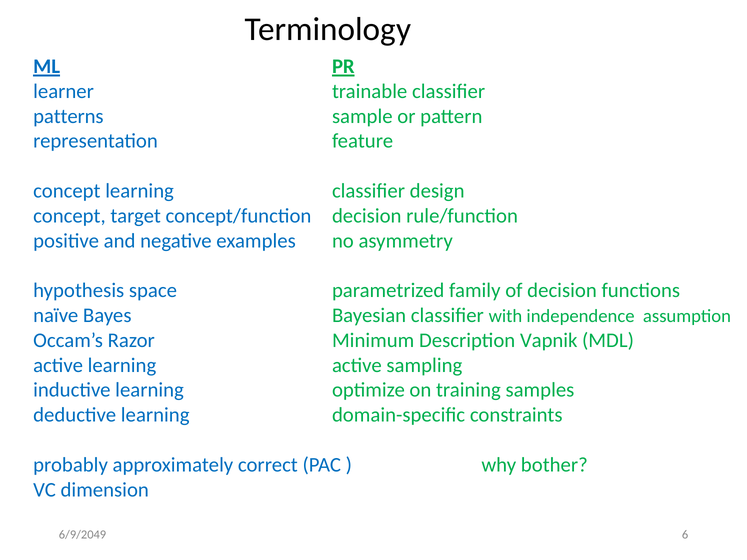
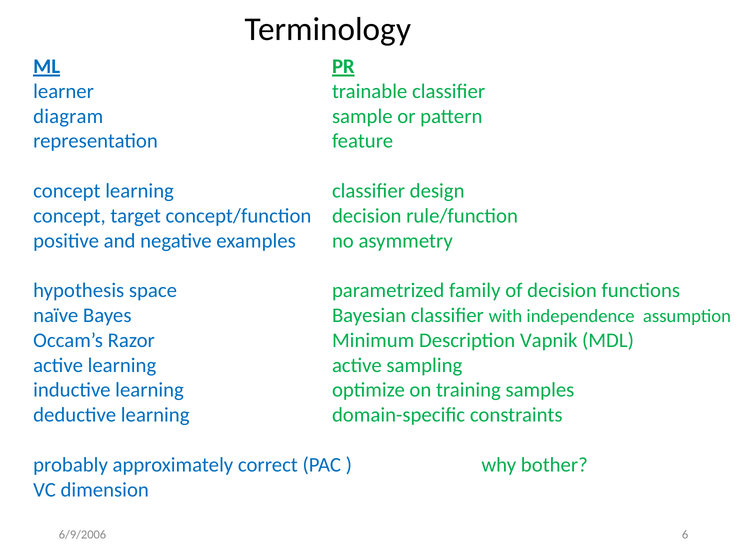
patterns: patterns -> diagram (68, 116)
6/9/2049: 6/9/2049 -> 6/9/2006 (82, 535)
